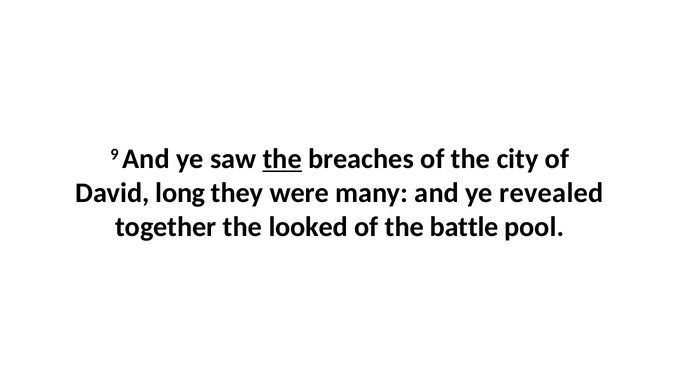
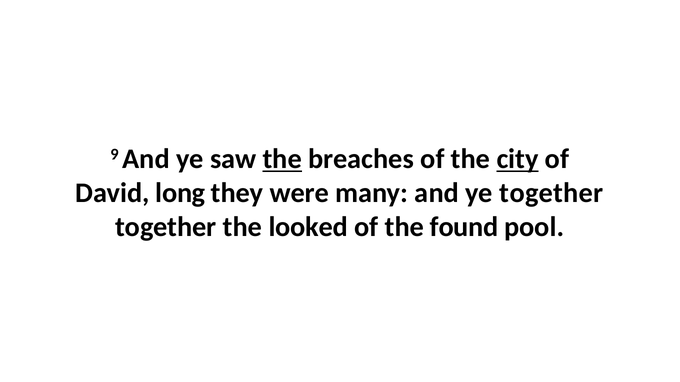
city underline: none -> present (518, 159)
ye revealed: revealed -> together (551, 193)
battle: battle -> found (464, 227)
